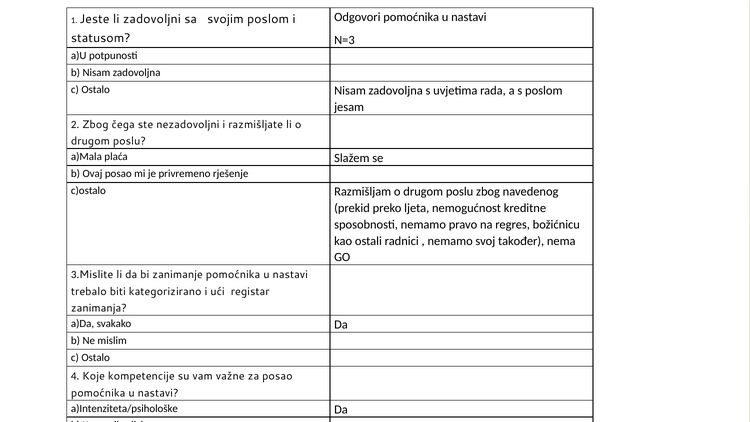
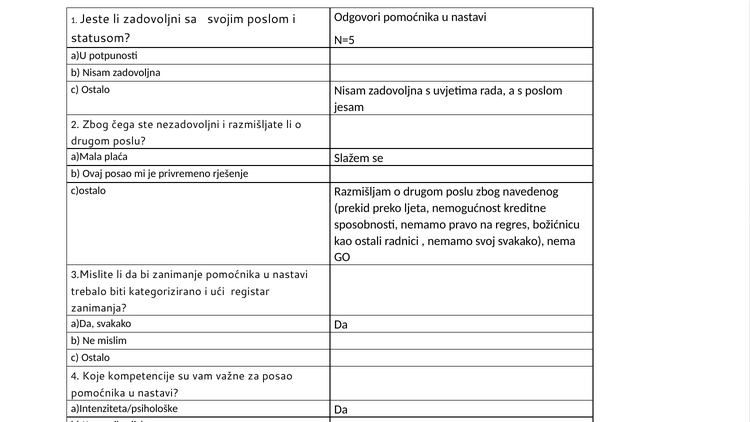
N=3: N=3 -> N=5 (344, 40)
svoj također: također -> svakako (521, 241)
